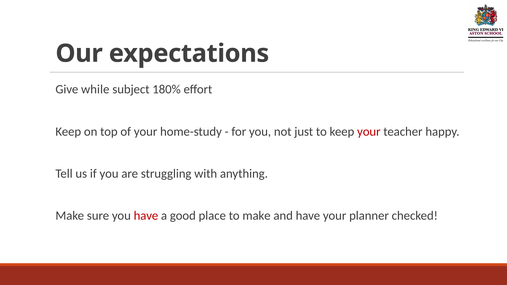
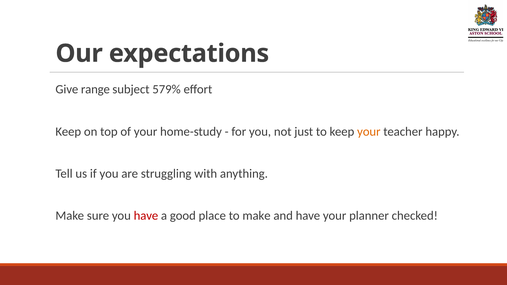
while: while -> range (95, 89)
180%: 180% -> 579% (167, 89)
your colour: red -> orange (369, 132)
